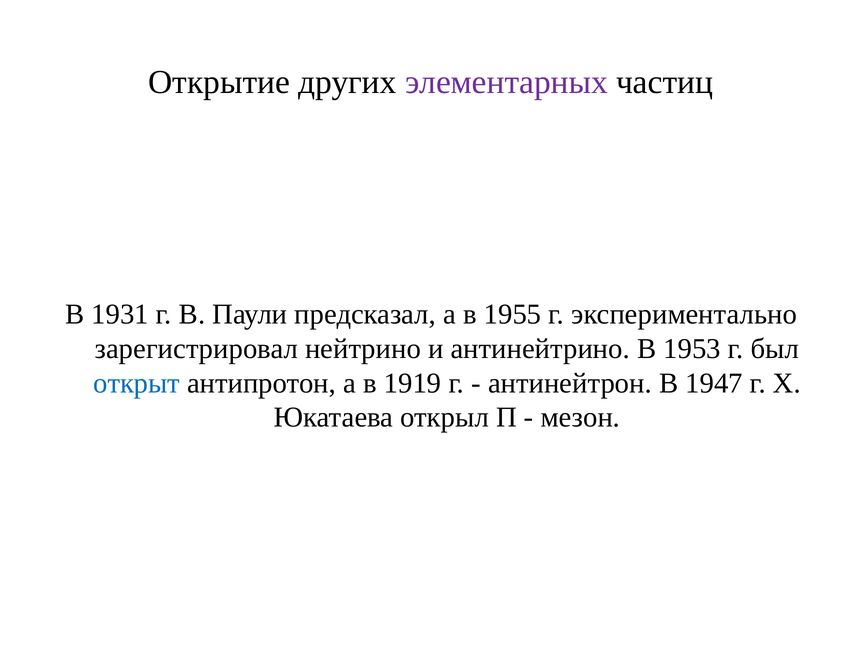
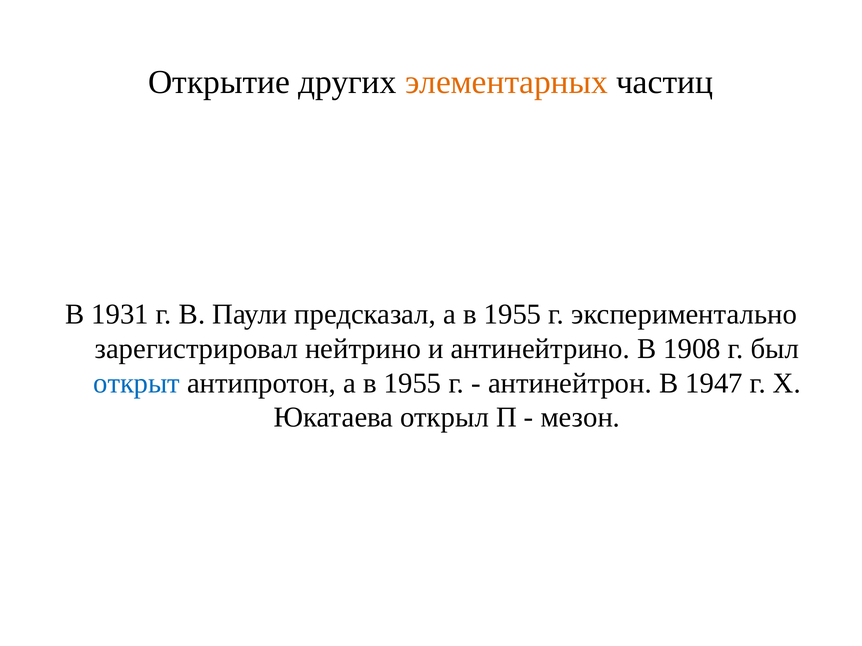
элементарных colour: purple -> orange (506, 82)
1953: 1953 -> 1908 (692, 349)
антипротон а в 1919: 1919 -> 1955 (413, 383)
